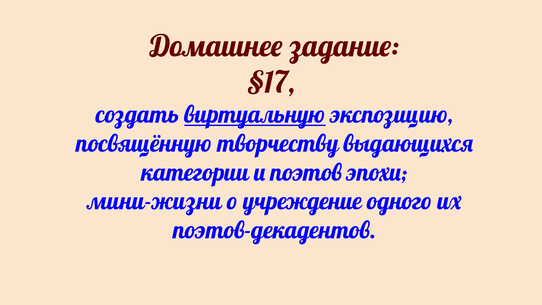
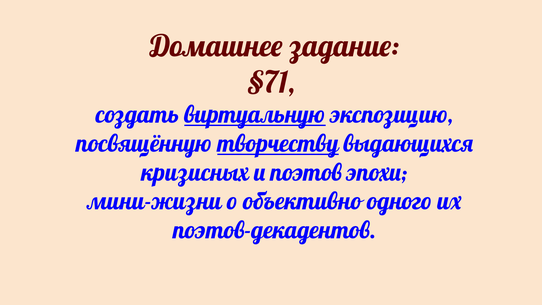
§17: §17 -> §71 (271, 83)
творчеству underline: none -> present (278, 144)
категории: категории -> кризисных (195, 173)
учреждение: учреждение -> объективно (302, 202)
